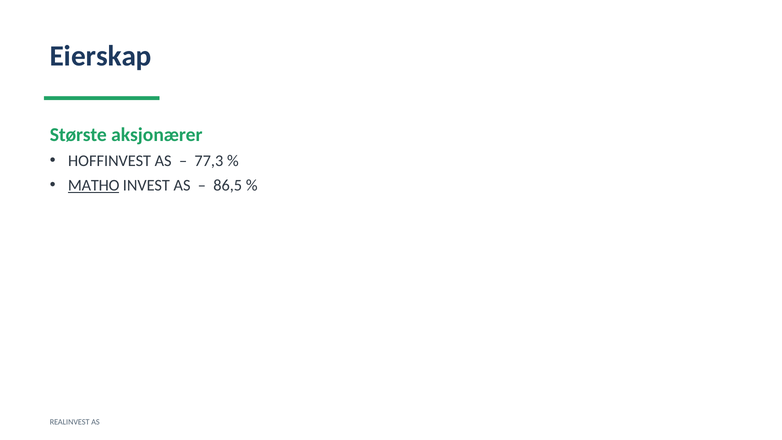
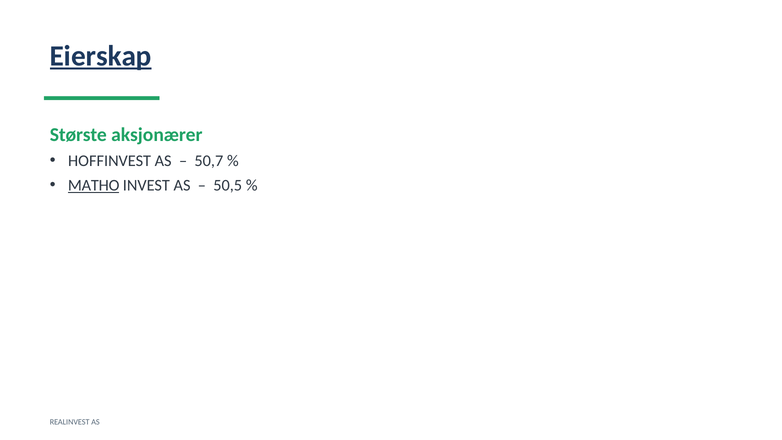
Eierskap underline: none -> present (101, 56)
77,3: 77,3 -> 50,7 (209, 161)
86,5: 86,5 -> 50,5 (228, 185)
